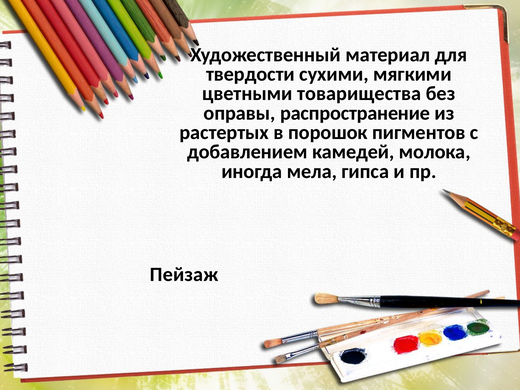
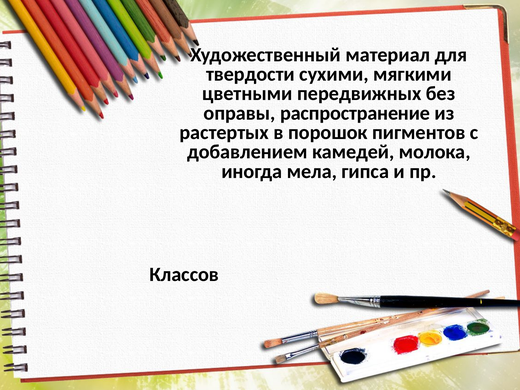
товарищества: товарищества -> передвижных (359, 94)
Пейзаж: Пейзаж -> Классов (184, 275)
